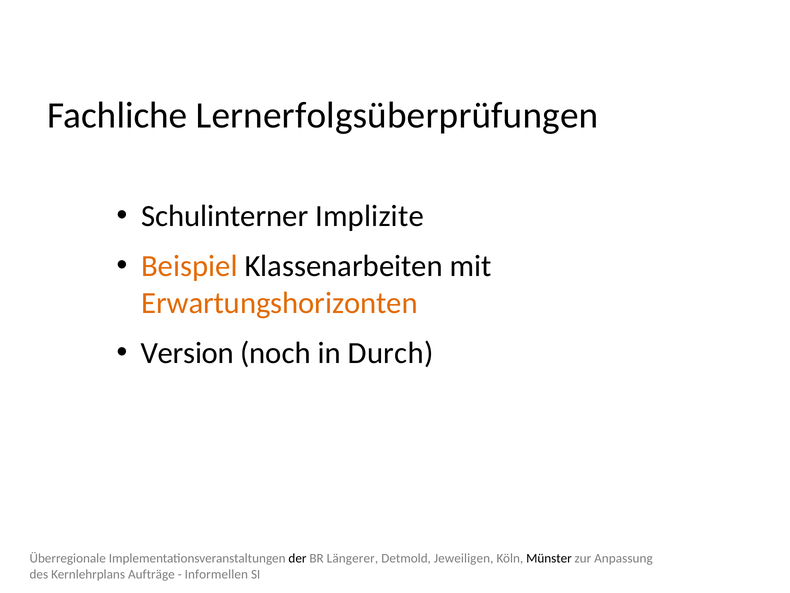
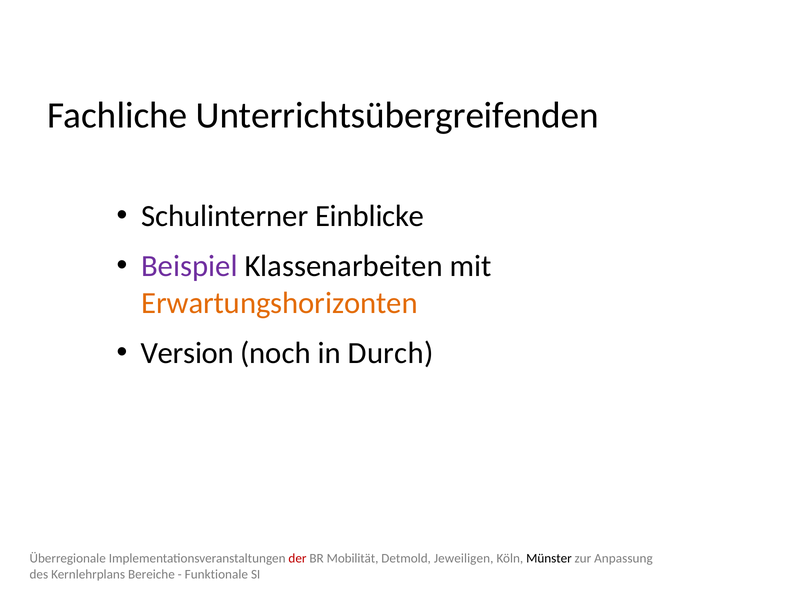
Lernerfolgsüberprüfungen: Lernerfolgsüberprüfungen -> Unterrichtsübergreifenden (397, 115)
Implizite: Implizite -> Einblicke (370, 216)
Beispiel colour: orange -> purple (189, 266)
der colour: black -> red (297, 558)
Längerer: Längerer -> Mobilität (353, 558)
Aufträge: Aufträge -> Bereiche (151, 574)
Informellen: Informellen -> Funktionale (216, 574)
